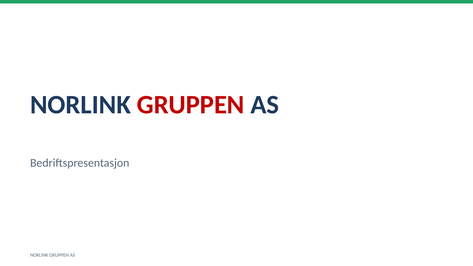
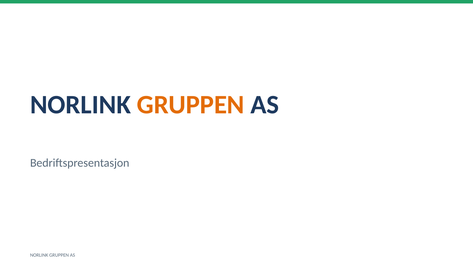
GRUPPEN colour: red -> orange (191, 105)
